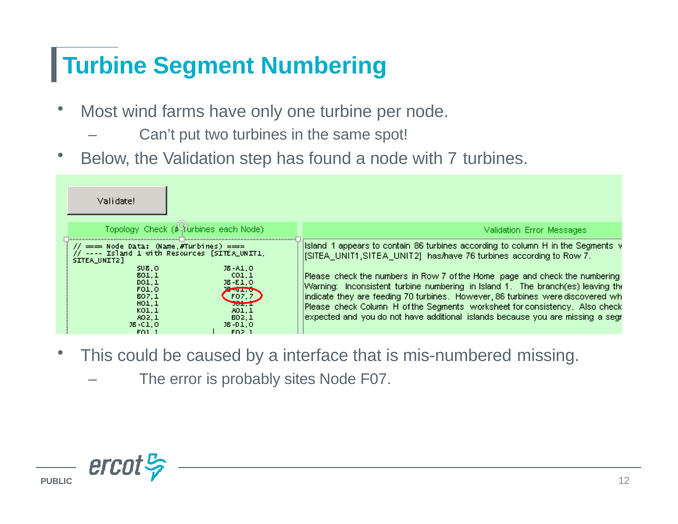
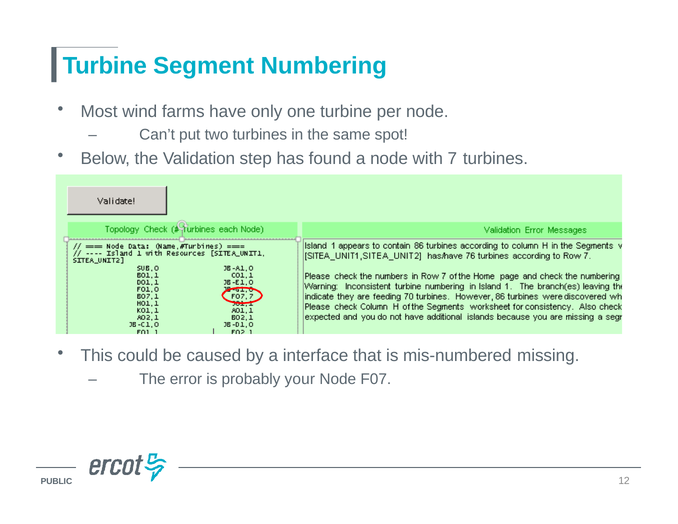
sites: sites -> your (300, 379)
